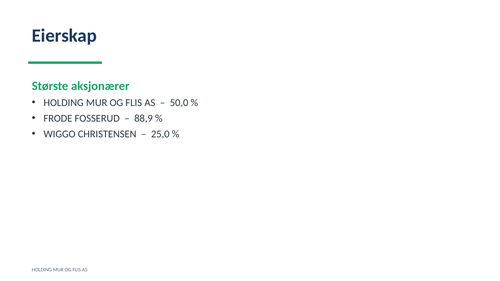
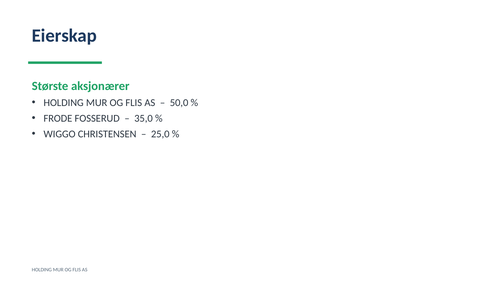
88,9: 88,9 -> 35,0 (144, 118)
